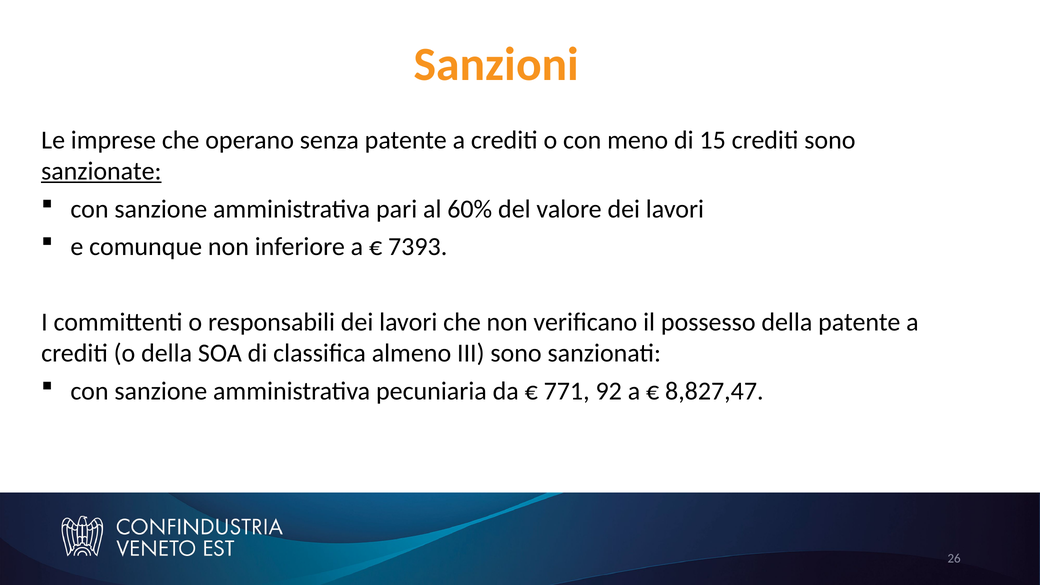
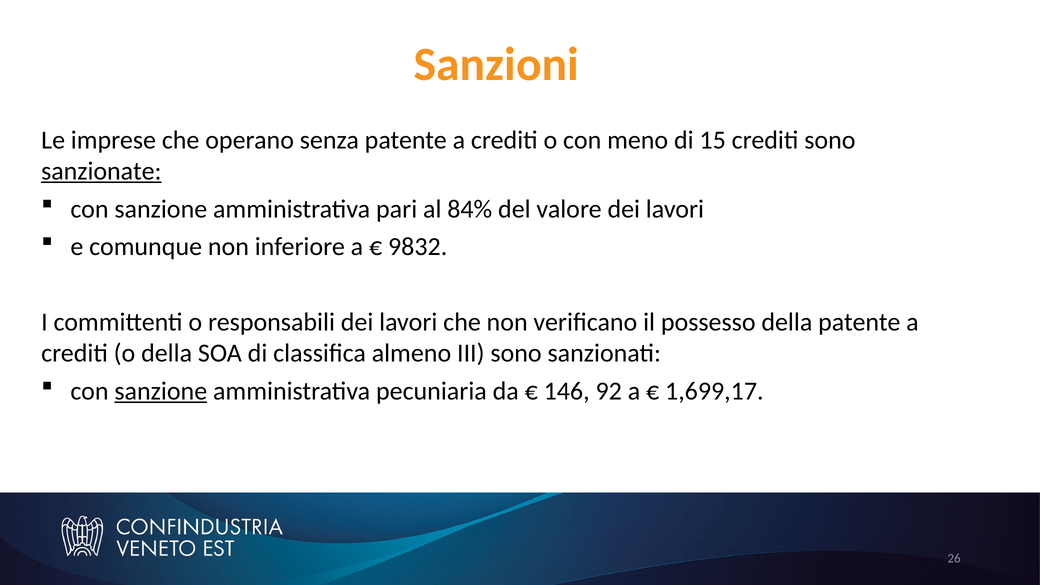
60%: 60% -> 84% (470, 209)
7393: 7393 -> 9832 (418, 247)
sanzione underline: none -> present (161, 391)
771: 771 -> 146 (567, 391)
8,827,47: 8,827,47 -> 1,699,17 (714, 391)
